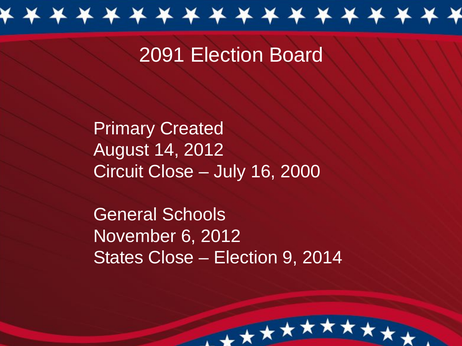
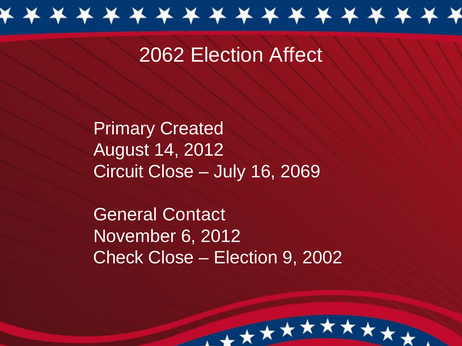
2091: 2091 -> 2062 (162, 55)
Board: Board -> Affect (296, 55)
2000: 2000 -> 2069 (301, 172)
Schools: Schools -> Contact (194, 215)
States: States -> Check (118, 258)
2014: 2014 -> 2002 (322, 258)
